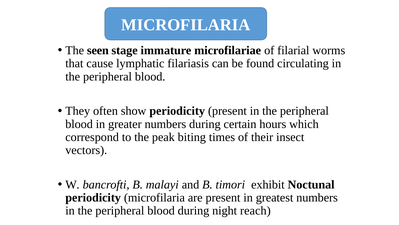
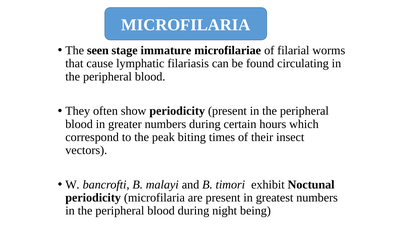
reach: reach -> being (255, 210)
